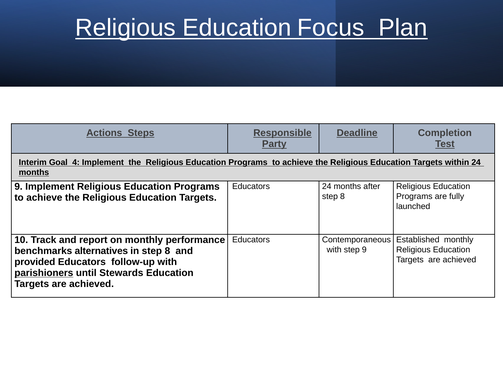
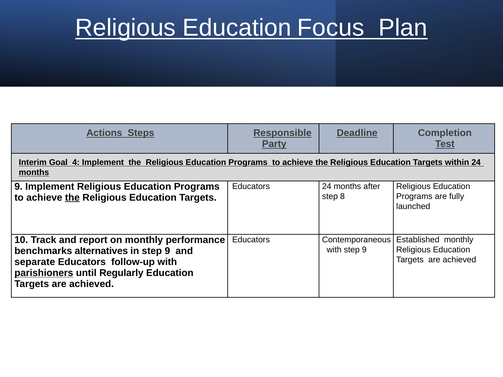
the underline: none -> present (72, 198)
in step 8: 8 -> 9 (167, 251)
provided: provided -> separate (35, 262)
Stewards: Stewards -> Regularly (121, 273)
